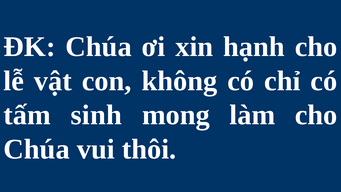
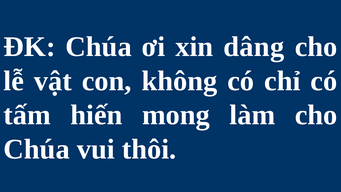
hạnh: hạnh -> dâng (254, 47)
sinh: sinh -> hiến (96, 115)
